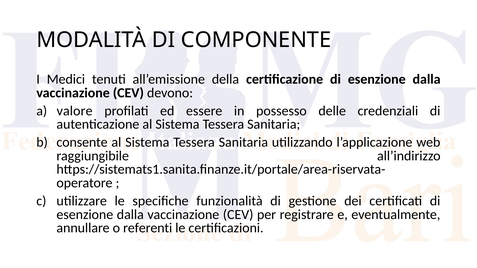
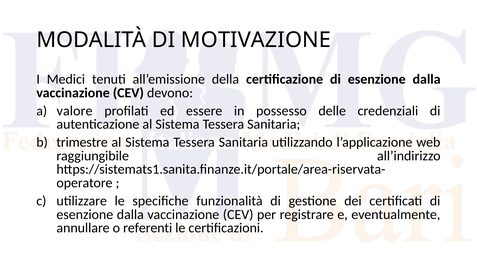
COMPONENTE: COMPONENTE -> MOTIVAZIONE (256, 40)
consente: consente -> trimestre (82, 143)
